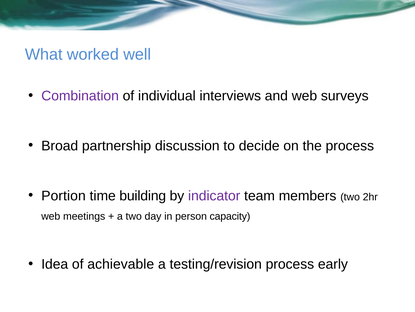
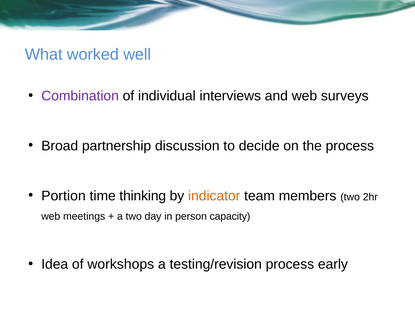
building: building -> thinking (143, 195)
indicator colour: purple -> orange (214, 195)
achievable: achievable -> workshops (121, 264)
